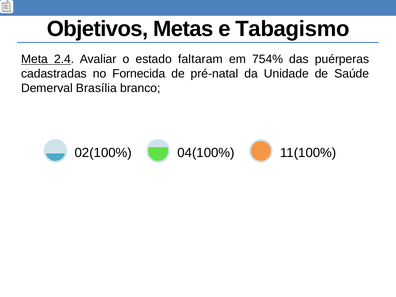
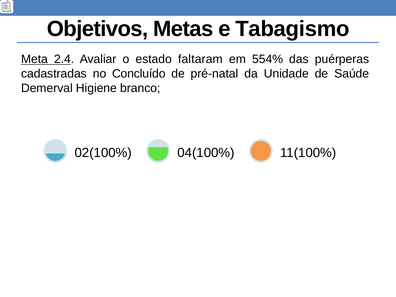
754%: 754% -> 554% (268, 59)
Fornecida: Fornecida -> Concluído (139, 74)
Brasília: Brasília -> Higiene (96, 88)
